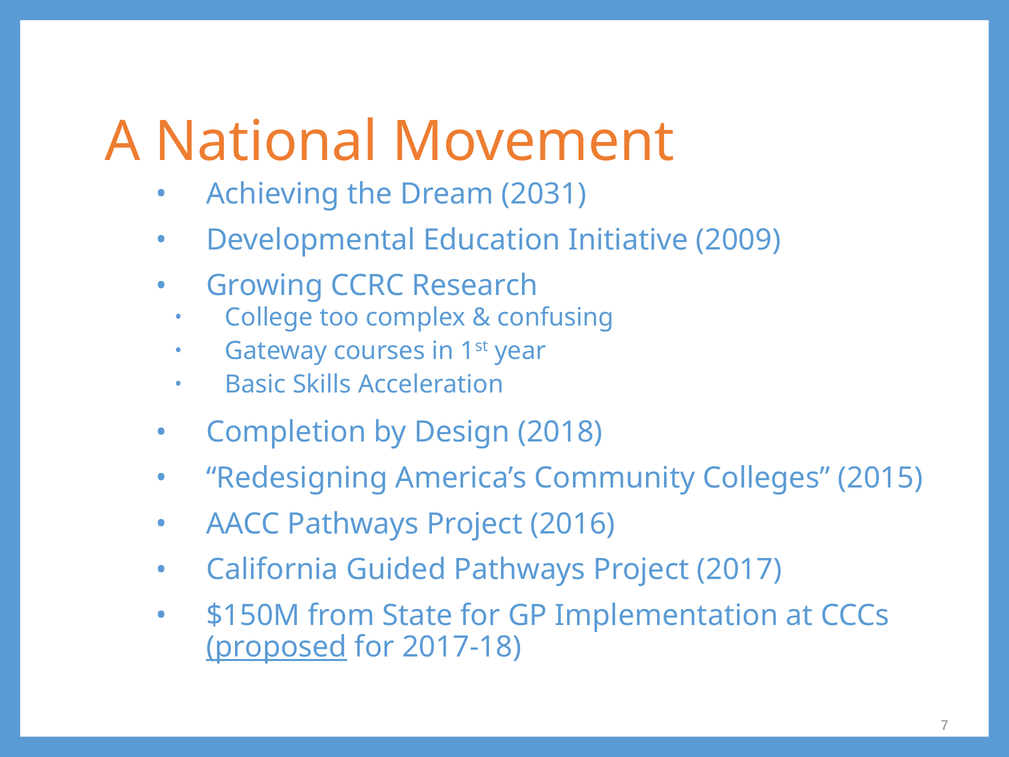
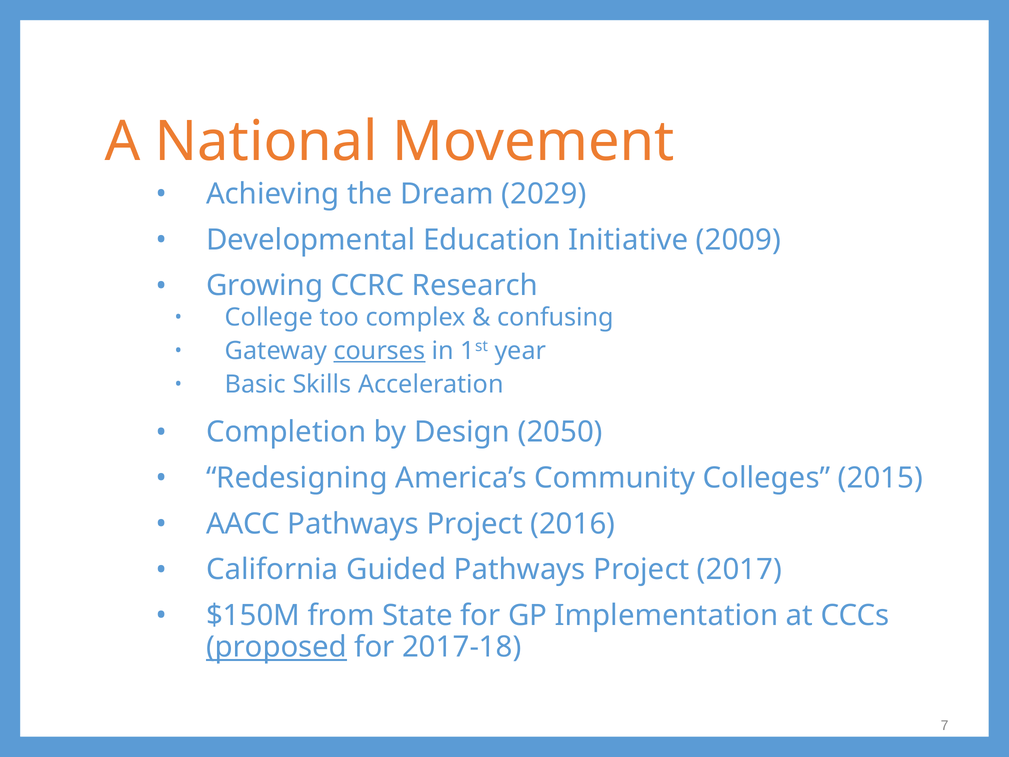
2031: 2031 -> 2029 (544, 194)
courses underline: none -> present (379, 351)
2018: 2018 -> 2050 (560, 432)
